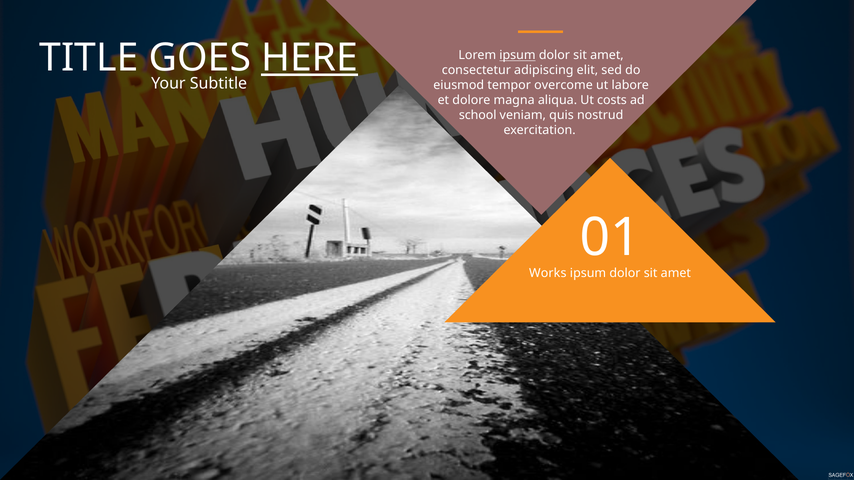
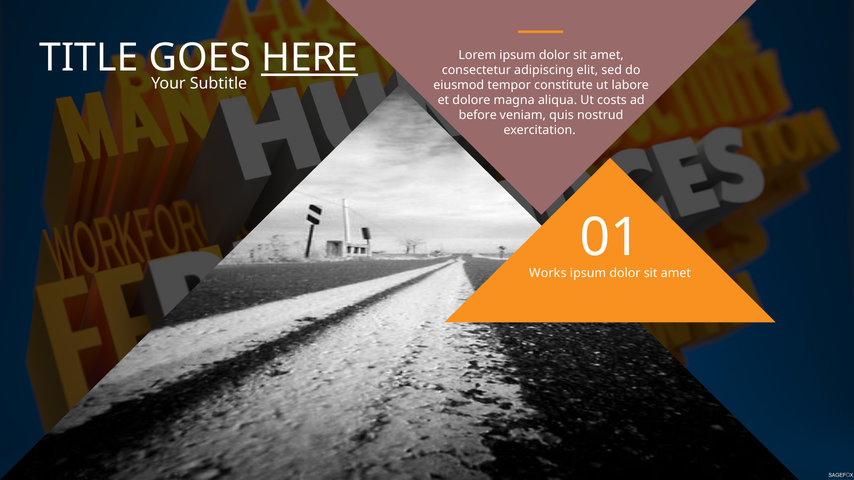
ipsum underline: present -> none (517, 55)
overcome: overcome -> constitute (564, 85)
school: school -> before (478, 115)
